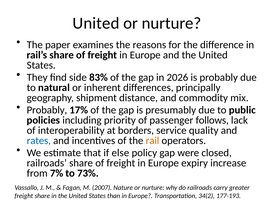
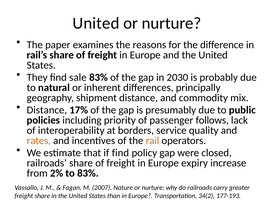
side: side -> sale (78, 78)
2026: 2026 -> 2030 (177, 78)
Probably: Probably -> Distance (47, 110)
rates colour: blue -> orange (39, 141)
if else: else -> find (120, 153)
7%: 7% -> 2% (57, 174)
to 73%: 73% -> 83% (88, 174)
